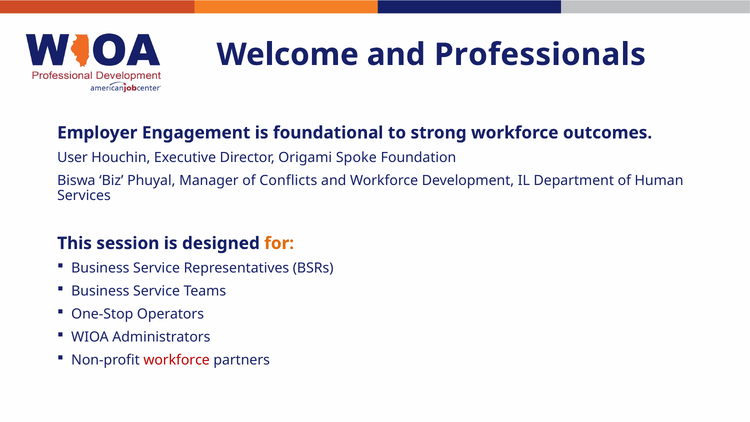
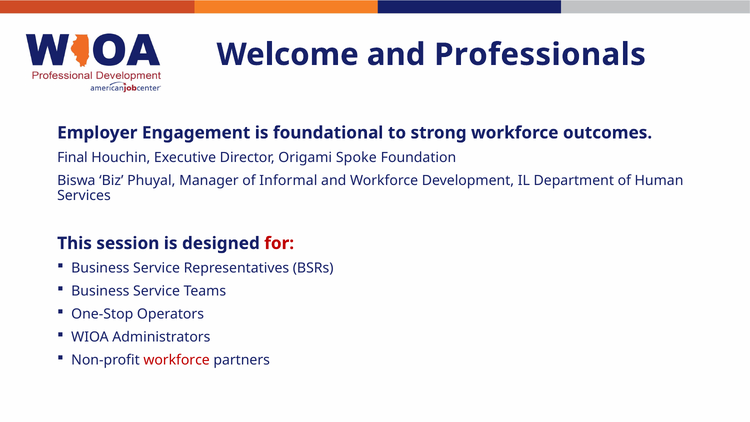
User: User -> Final (72, 157)
Conflicts: Conflicts -> Informal (288, 180)
for colour: orange -> red (279, 243)
